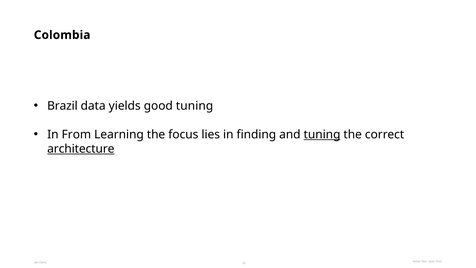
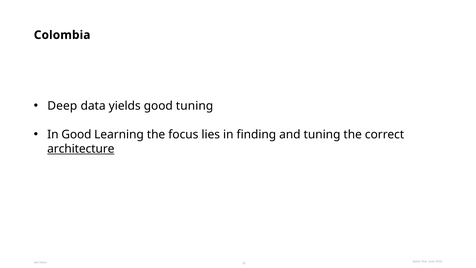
Brazil: Brazil -> Deep (62, 106)
In From: From -> Good (76, 134)
tuning underline: present -> none (322, 134)
